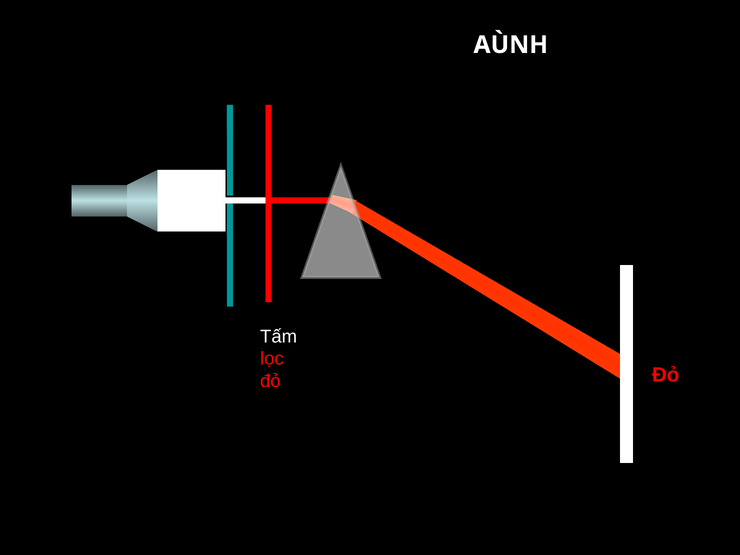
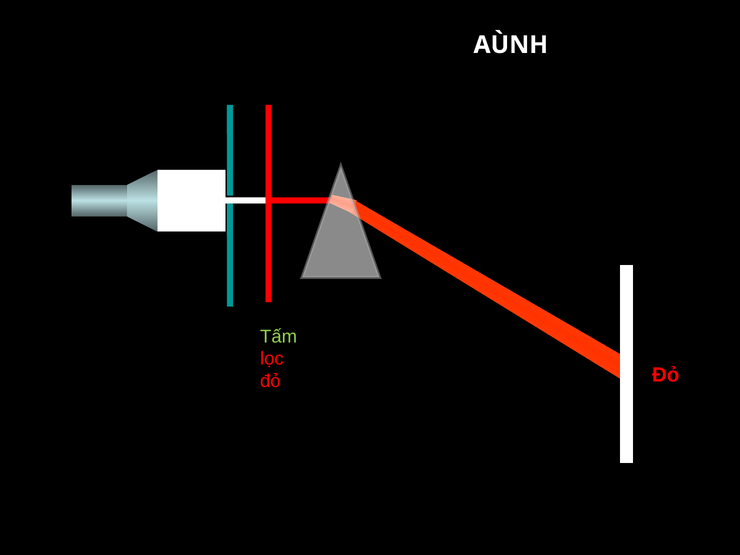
Tấm colour: white -> light green (279, 337)
